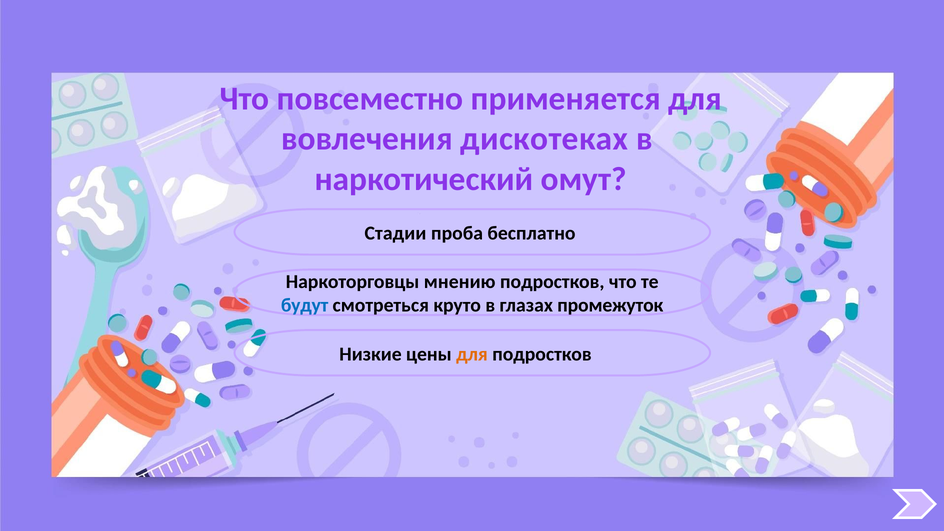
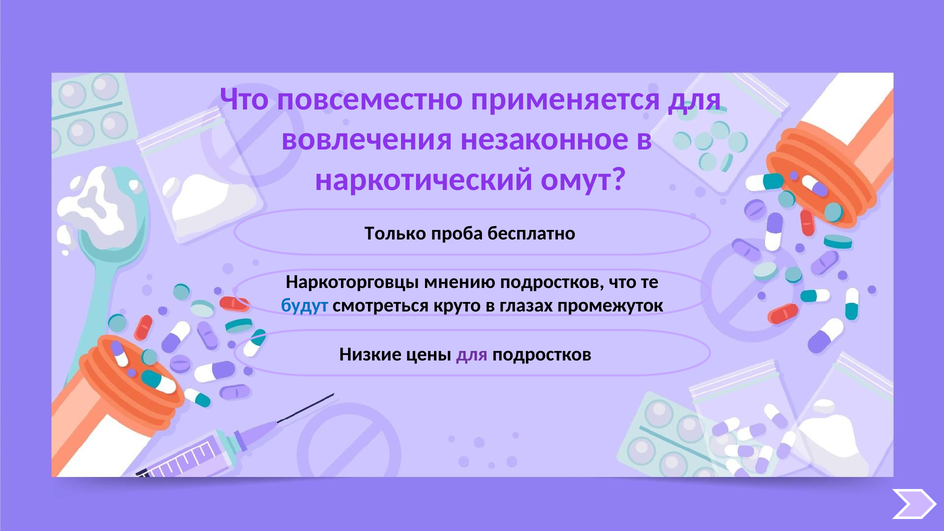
дискотеках: дискотеках -> незаконное (545, 139)
Стадии: Стадии -> Только (395, 233)
для colour: orange -> purple (472, 354)
